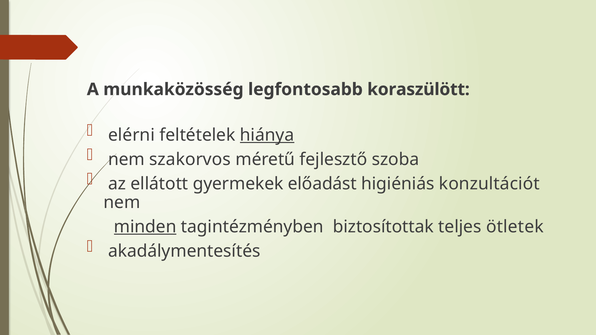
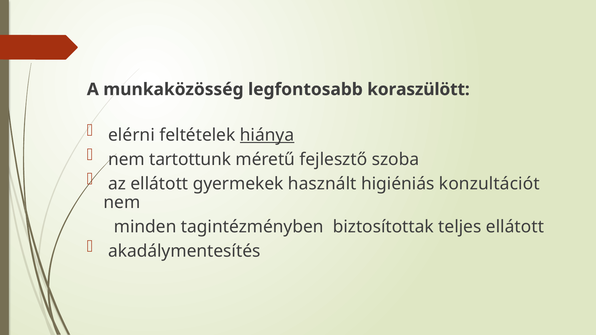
szakorvos: szakorvos -> tartottunk (190, 159)
előadást: előadást -> használt (322, 184)
minden underline: present -> none (145, 227)
teljes ötletek: ötletek -> ellátott (515, 227)
